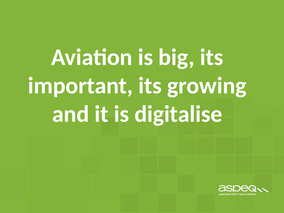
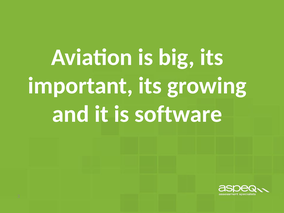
digitalise: digitalise -> software (178, 114)
